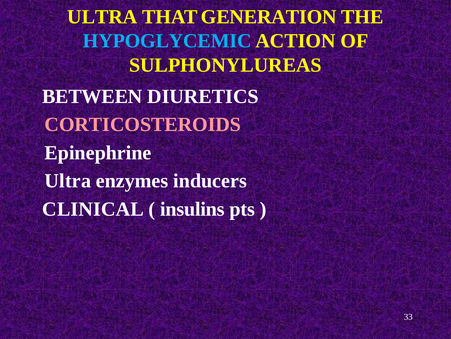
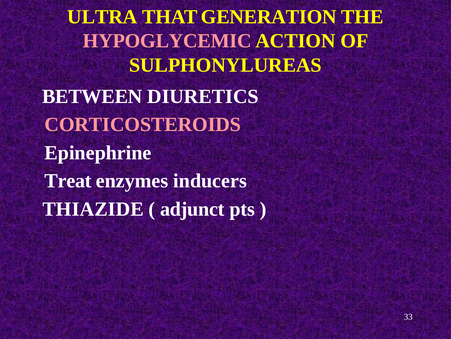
HYPOGLYCEMIC colour: light blue -> pink (167, 41)
Ultra: Ultra -> Treat (68, 181)
CLINICAL: CLINICAL -> THIAZIDE (93, 209)
insulins: insulins -> adjunct (192, 209)
